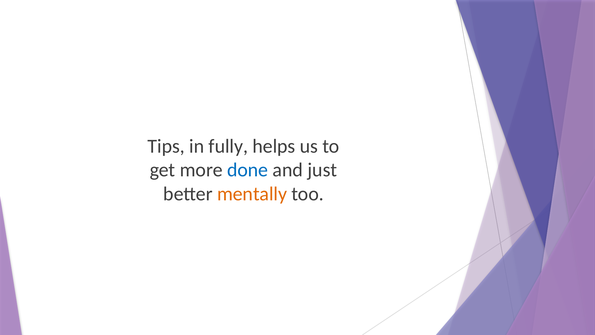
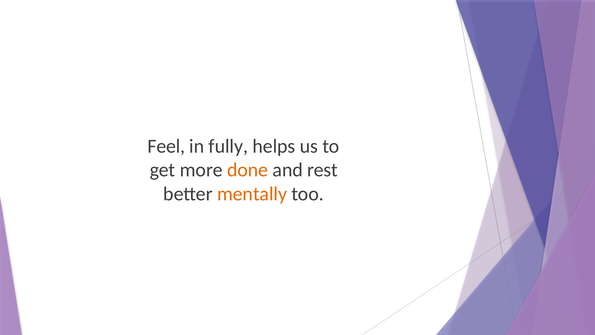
Tips: Tips -> Feel (166, 146)
done colour: blue -> orange (248, 170)
just: just -> rest (322, 170)
